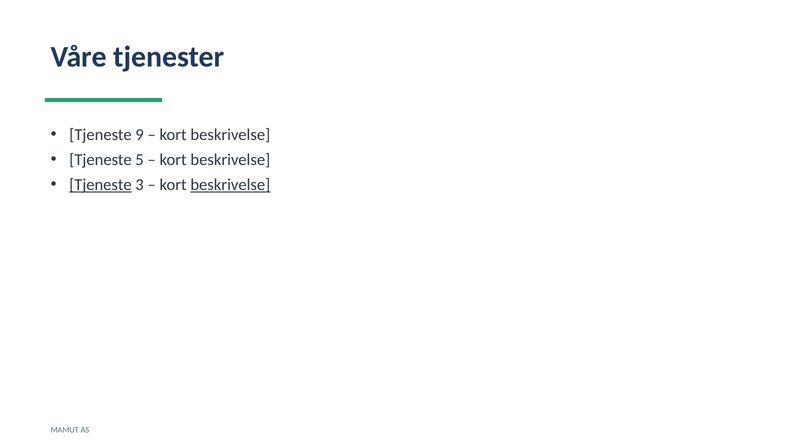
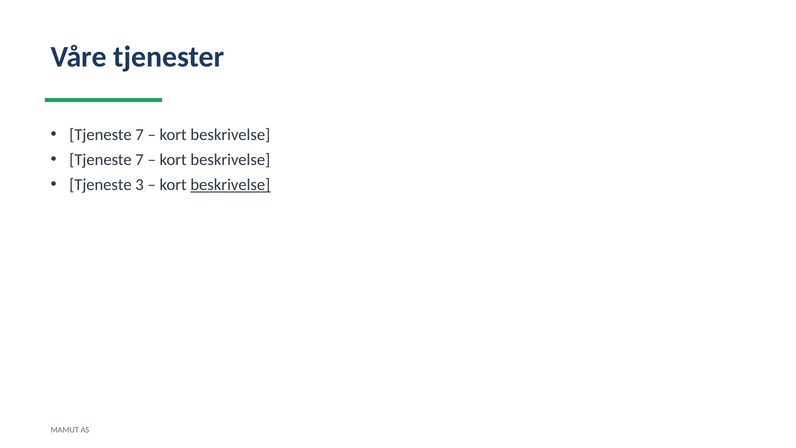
9: 9 -> 7 (140, 135)
5: 5 -> 7 (140, 160)
Tjeneste underline: present -> none (100, 185)
